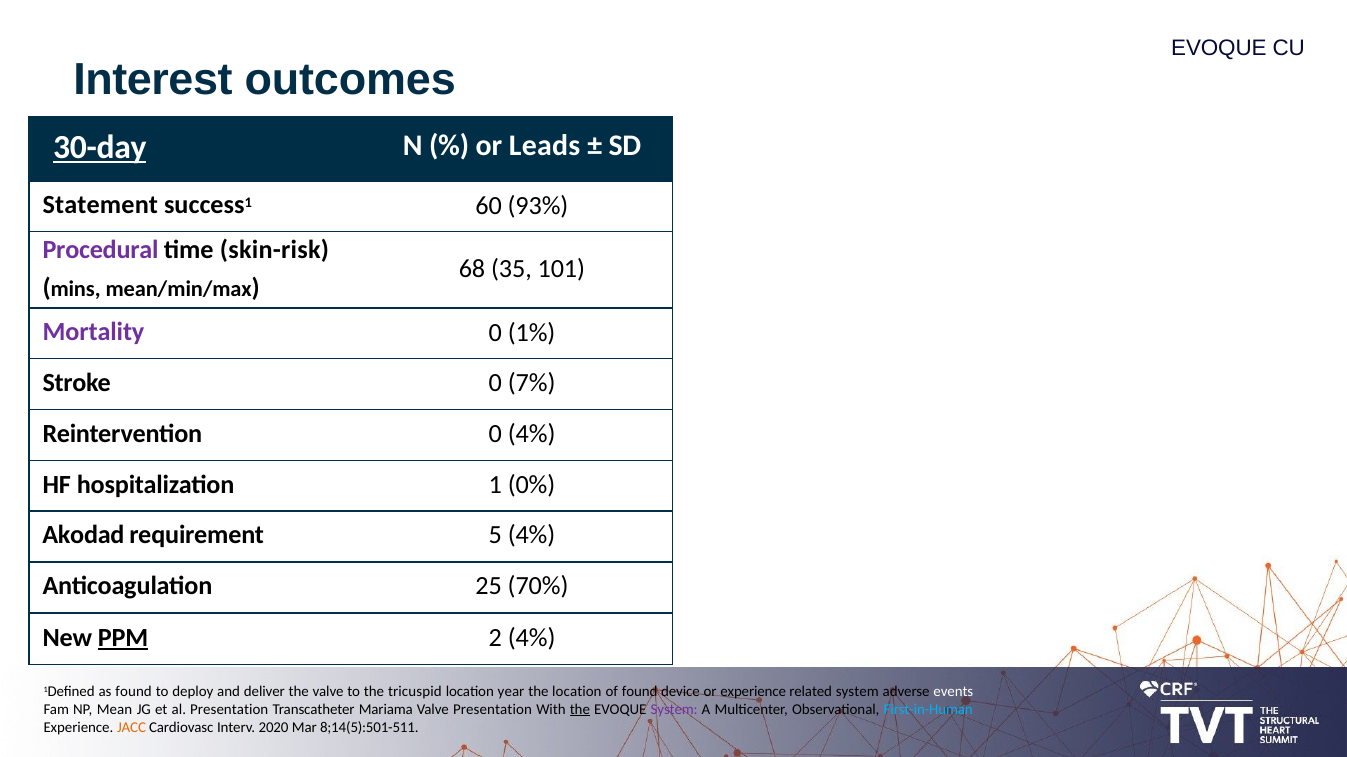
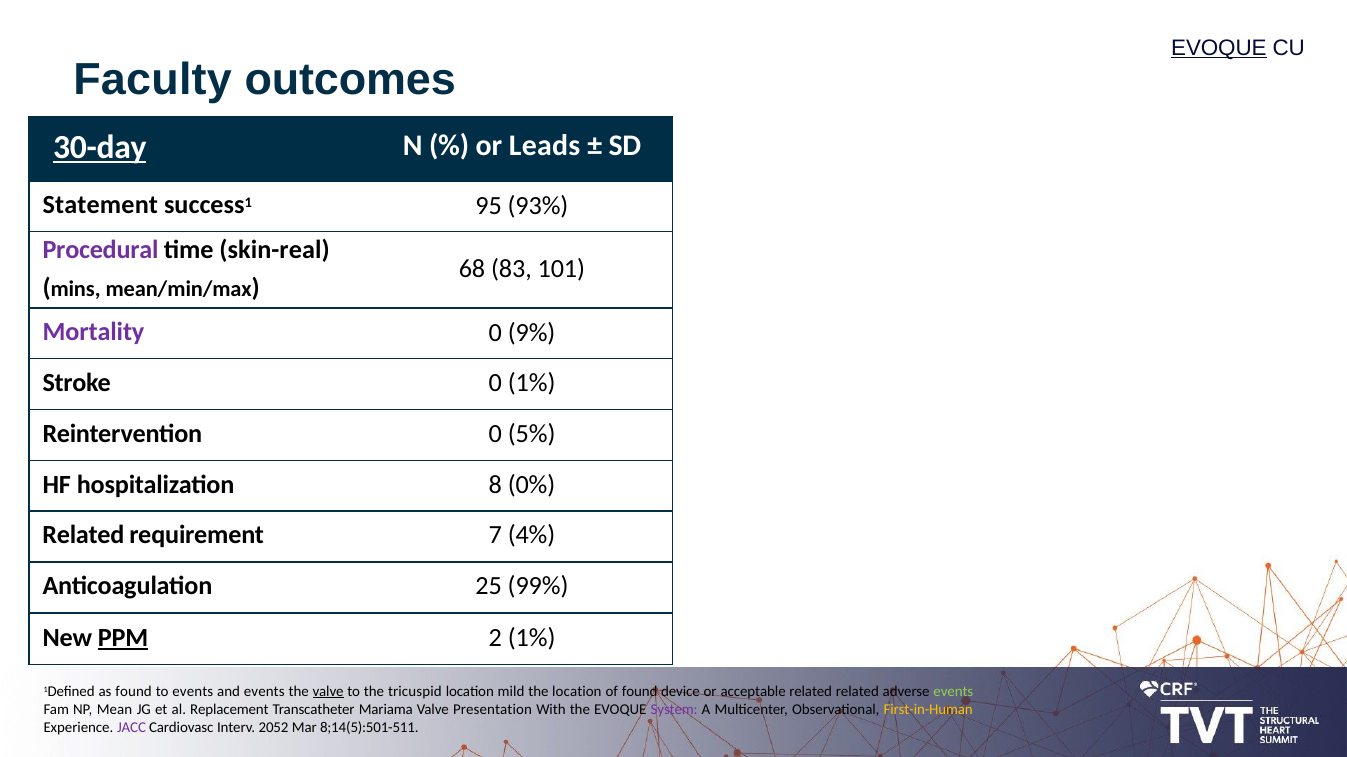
EVOQUE underline: none -> present (1219, 48)
Interest: Interest -> Faculty (153, 80)
60: 60 -> 95 (489, 206)
skin-risk: skin-risk -> skin-real (275, 250)
35: 35 -> 83 (511, 269)
1%: 1% -> 9% (532, 333)
0 7%: 7% -> 1% (532, 384)
0 4%: 4% -> 5% (532, 435)
1: 1 -> 8 (495, 485)
Akodad: Akodad -> Related (83, 536)
5: 5 -> 7 (495, 536)
70%: 70% -> 99% (538, 587)
2 4%: 4% -> 1% (532, 638)
to deploy: deploy -> events (193, 692)
and deliver: deliver -> events (264, 692)
valve underline: none -> present (328, 692)
year: year -> mild (511, 692)
or experience: experience -> acceptable (753, 692)
related system: system -> related (857, 692)
events colour: white -> light green (953, 692)
al Presentation: Presentation -> Replacement (229, 710)
the underline: present -> none (580, 710)
First-in-Human colour: light blue -> yellow (928, 710)
JACC colour: orange -> purple (132, 728)
2020: 2020 -> 2052 (274, 728)
